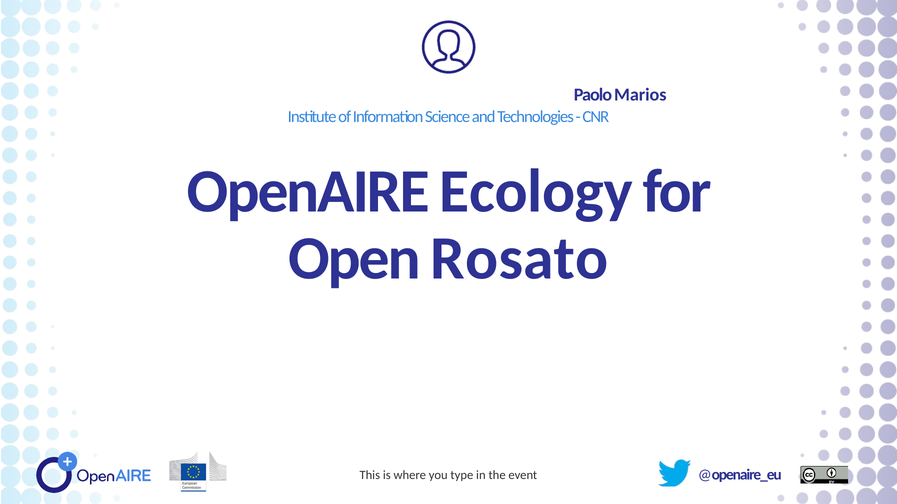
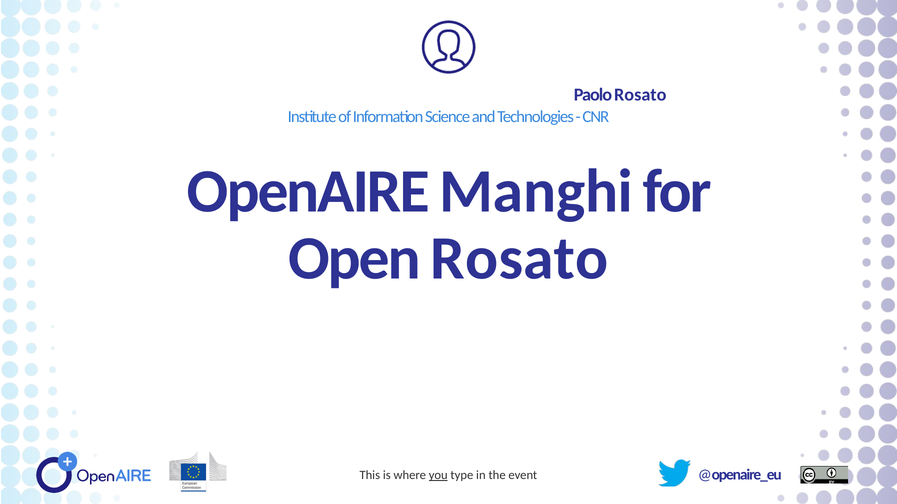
Paolo Marios: Marios -> Rosato (640, 95)
Ecology: Ecology -> Manghi (536, 192)
you underline: none -> present (438, 476)
